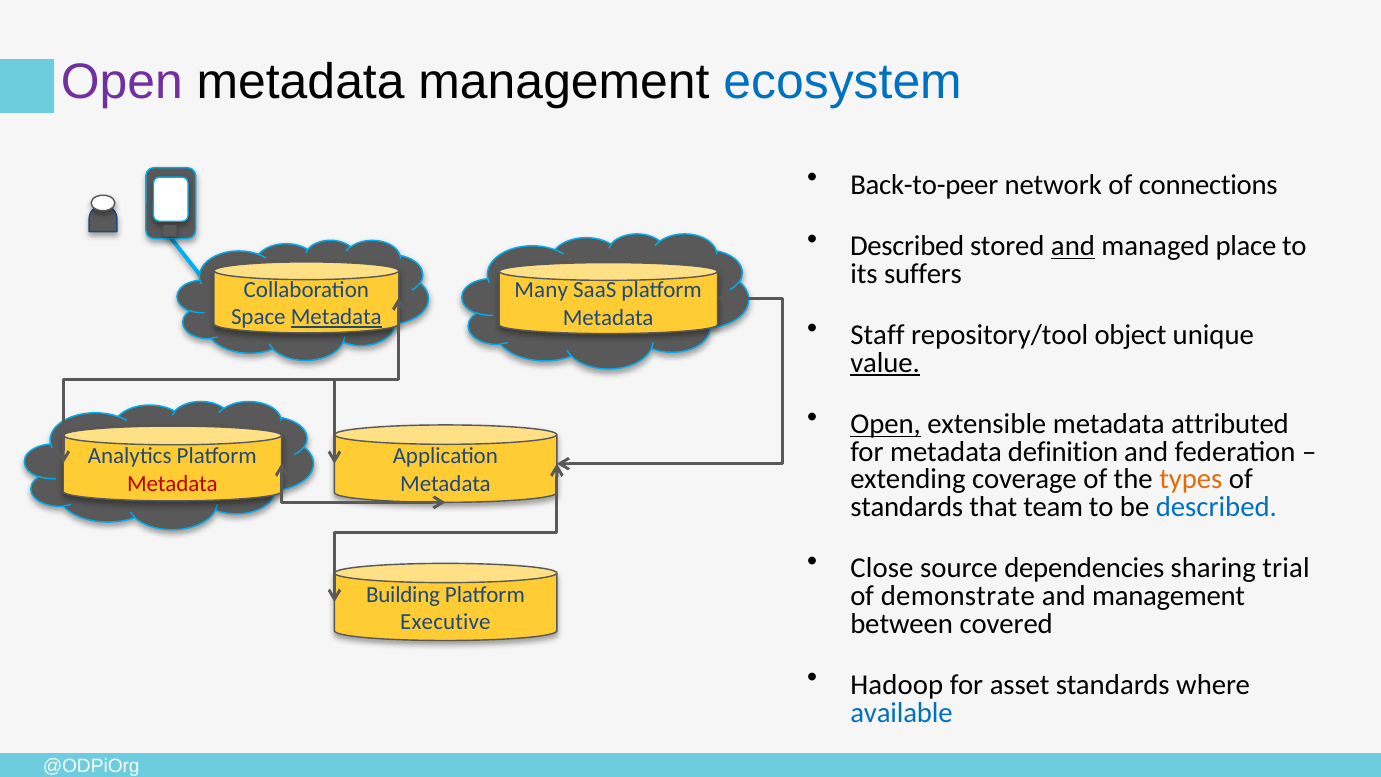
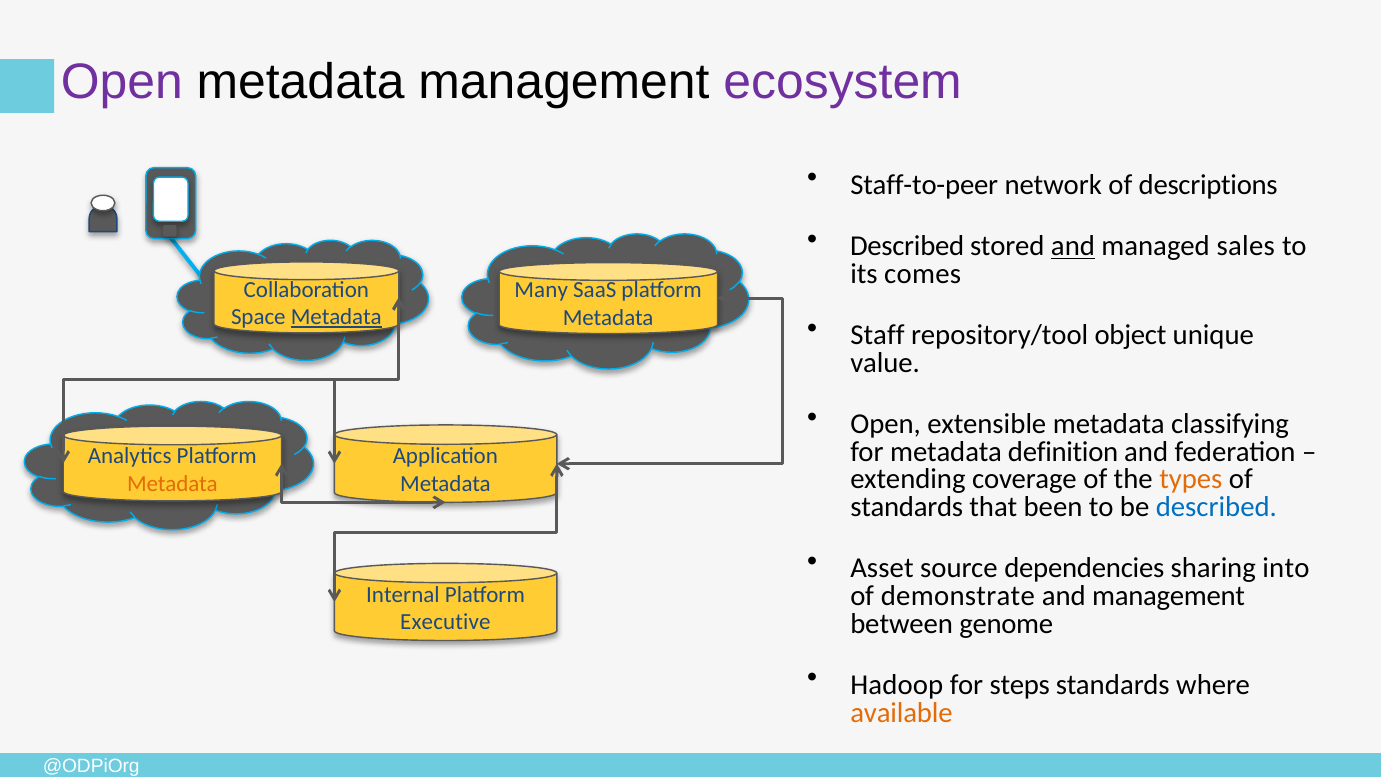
ecosystem colour: blue -> purple (843, 82)
Back-to-peer: Back-to-peer -> Staff-to-peer (924, 185)
connections: connections -> descriptions (1208, 185)
place: place -> sales (1246, 246)
suffers: suffers -> comes (923, 274)
value underline: present -> none (885, 363)
Open underline: present -> none (886, 424)
attributed: attributed -> classifying (1230, 424)
Metadata colour: red -> orange (172, 483)
team: team -> been (1053, 507)
Close: Close -> Asset (882, 568)
trial: trial -> into (1286, 568)
Building: Building -> Internal (403, 594)
covered: covered -> genome (1006, 623)
asset: asset -> steps (1020, 685)
available colour: blue -> orange (901, 712)
